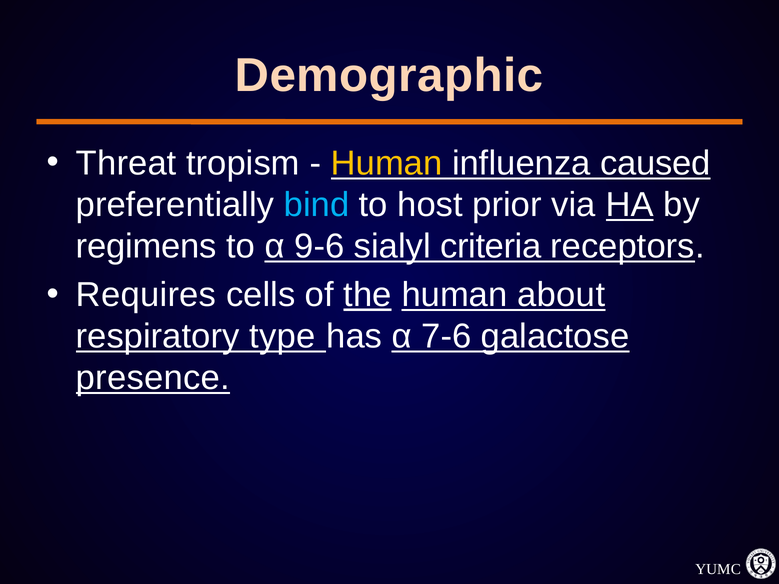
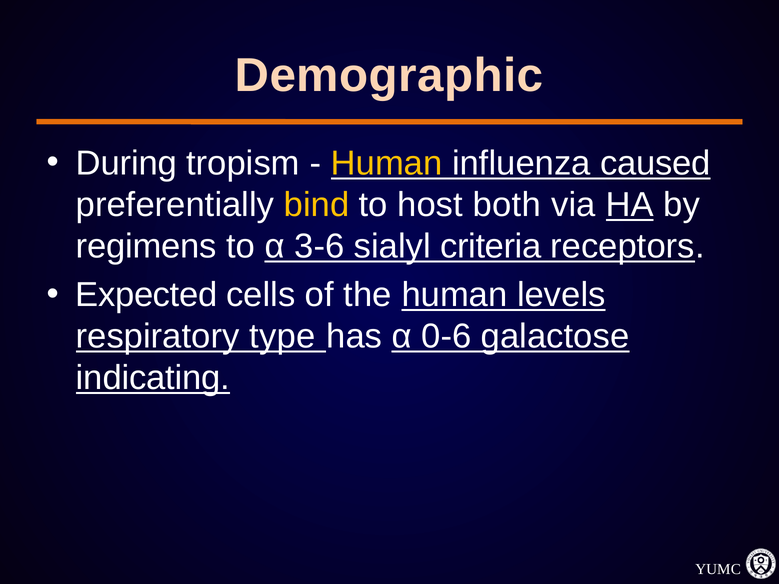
Threat: Threat -> During (126, 163)
bind colour: light blue -> yellow (317, 205)
prior: prior -> both (507, 205)
9-6: 9-6 -> 3-6 (319, 247)
Requires: Requires -> Expected (146, 295)
the underline: present -> none (367, 295)
about: about -> levels (561, 295)
7-6: 7-6 -> 0-6 (446, 337)
presence: presence -> indicating (153, 378)
